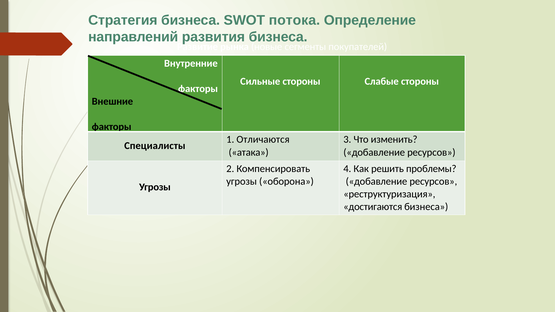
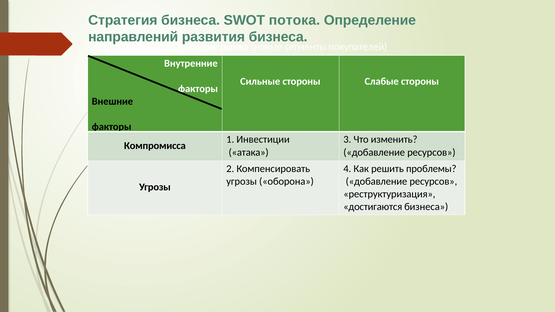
Отличаются: Отличаются -> Инвестиции (263, 140)
Специалисты: Специалисты -> Компромисса (155, 146)
